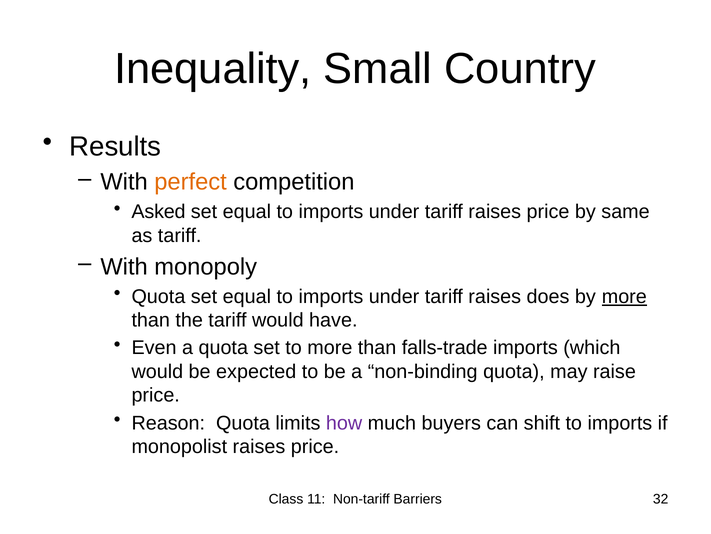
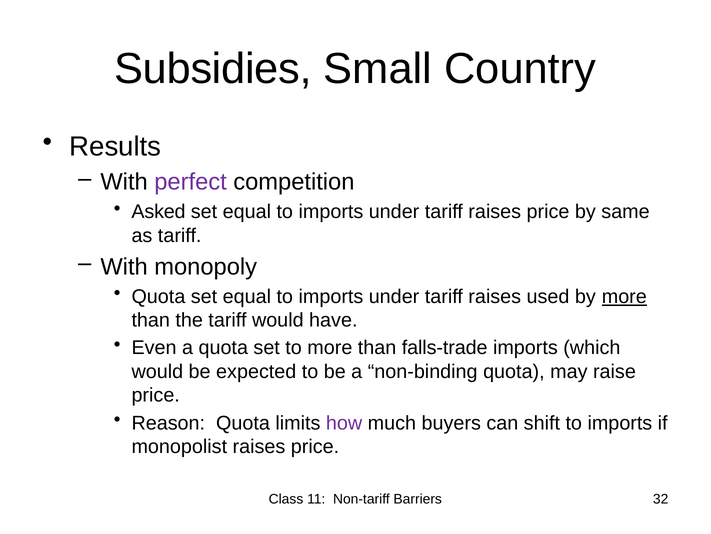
Inequality: Inequality -> Subsidies (213, 69)
perfect colour: orange -> purple (191, 182)
does: does -> used (548, 296)
